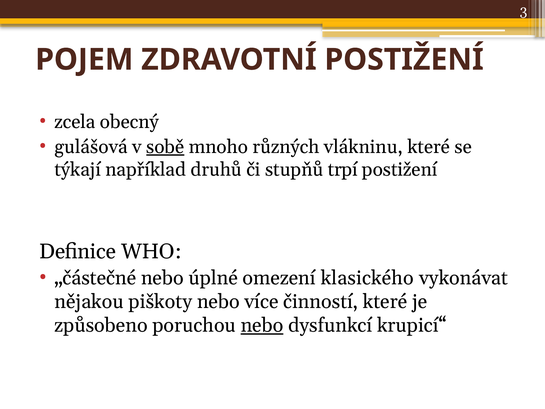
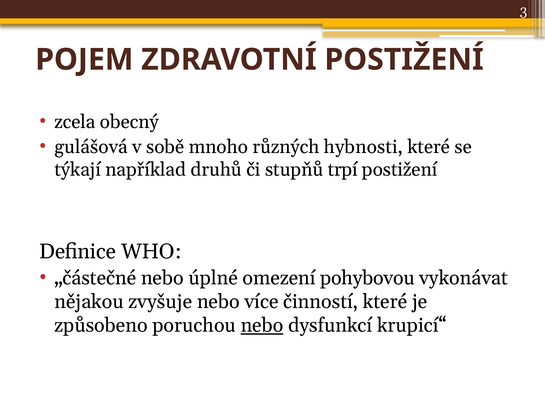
sobě underline: present -> none (165, 147)
vlákninu: vlákninu -> hybnosti (363, 147)
klasického: klasického -> pohybovou (368, 278)
piškoty: piškoty -> zvyšuje (160, 302)
